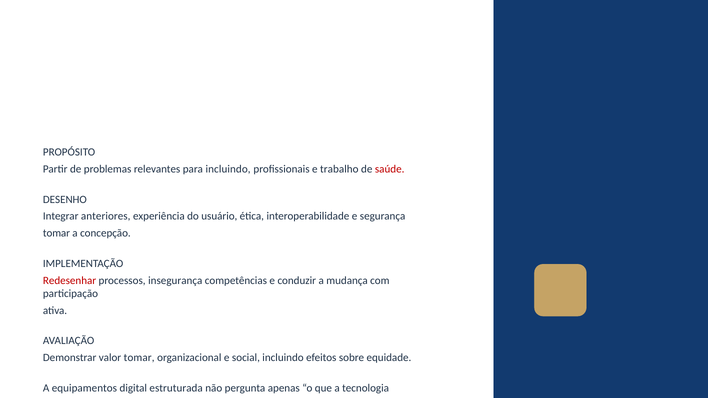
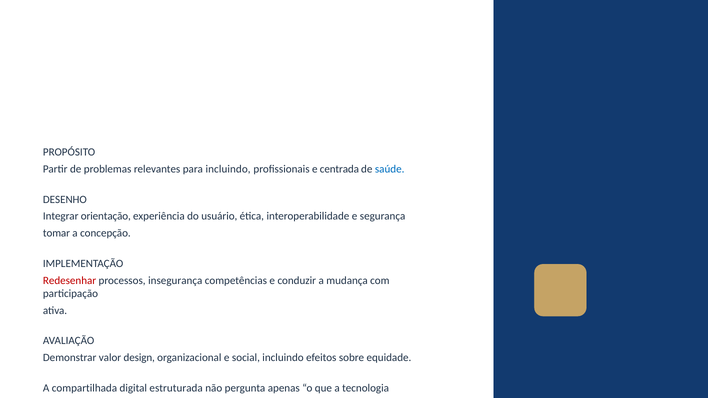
trabalho: trabalho -> centrada (339, 169)
saúde colour: red -> blue (390, 169)
anteriores: anteriores -> orientação (106, 216)
valor tomar: tomar -> design (139, 358)
equipamentos: equipamentos -> compartilhada (84, 388)
